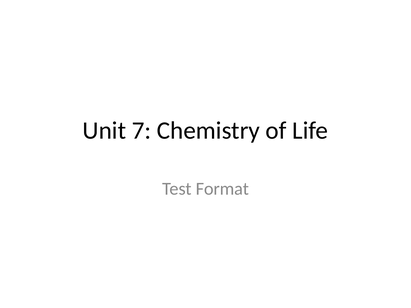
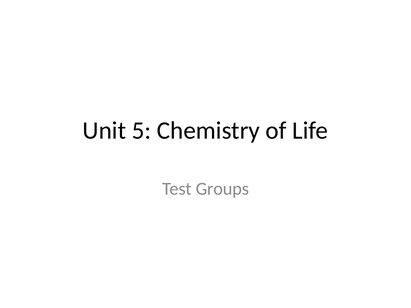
7: 7 -> 5 (141, 131)
Format: Format -> Groups (222, 189)
